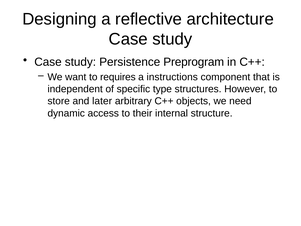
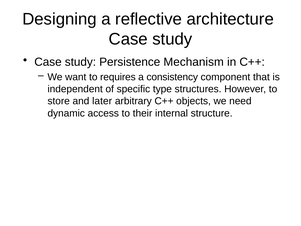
Preprogram: Preprogram -> Mechanism (194, 62)
instructions: instructions -> consistency (172, 77)
